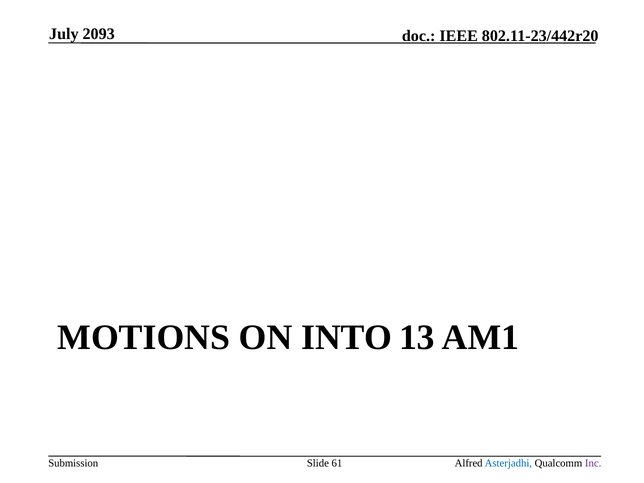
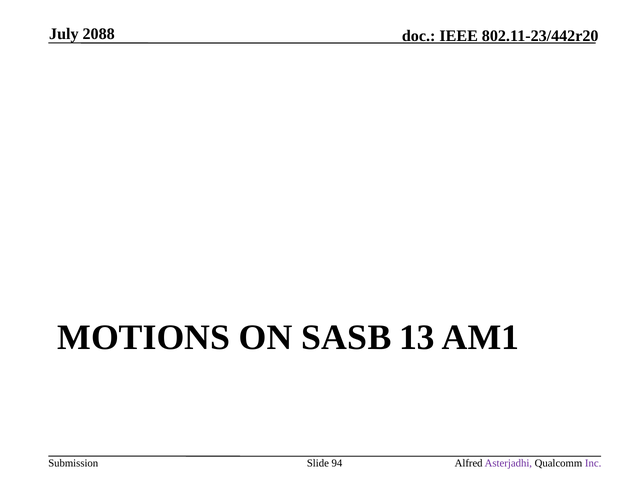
2093: 2093 -> 2088 (99, 34)
INTO: INTO -> SASB (346, 338)
61: 61 -> 94 (337, 463)
Asterjadhi colour: blue -> purple (508, 463)
